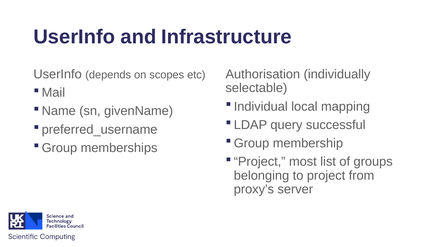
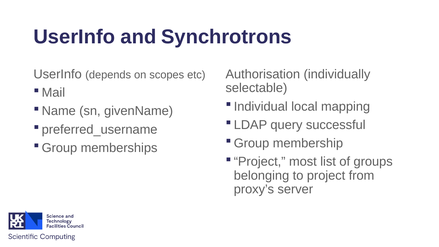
Infrastructure: Infrastructure -> Synchrotrons (226, 37)
